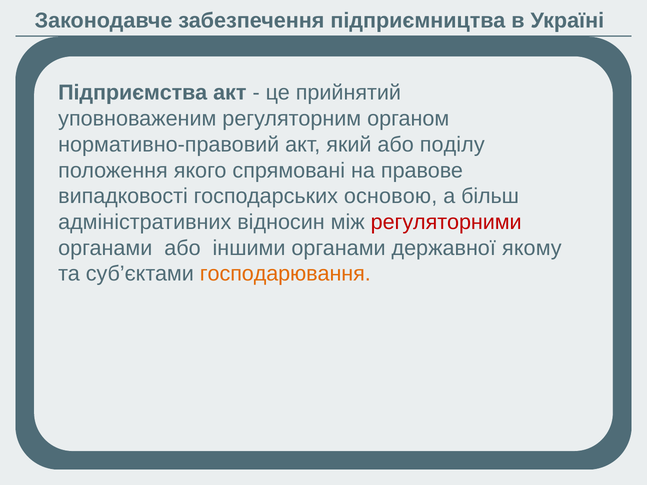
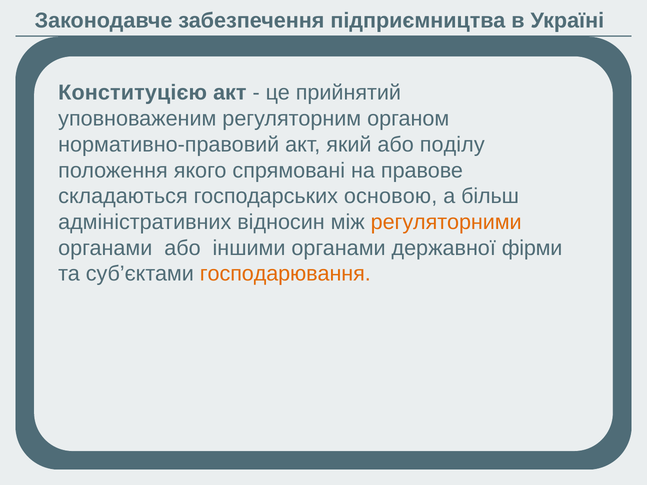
Підприємства: Підприємства -> Конституцією (133, 93)
випадковості: випадковості -> складаються (123, 196)
регуляторними colour: red -> orange (446, 222)
якому: якому -> фірми (532, 248)
